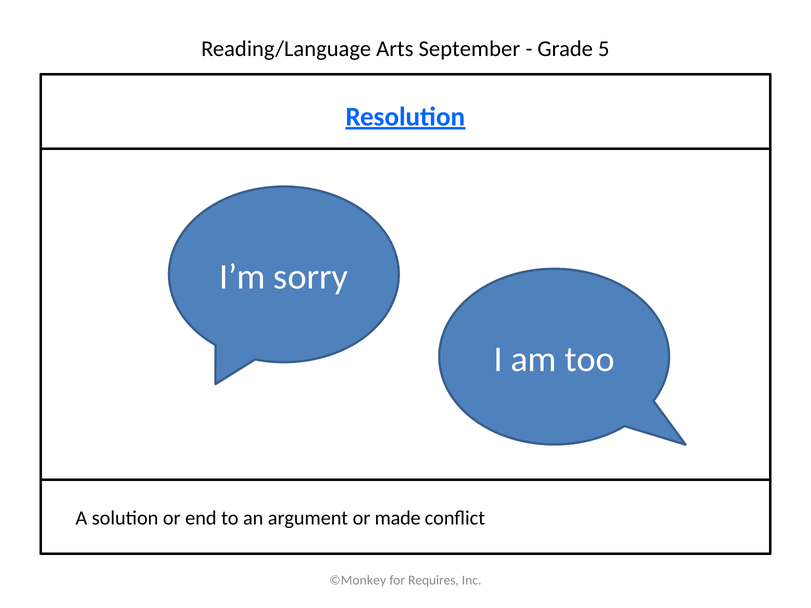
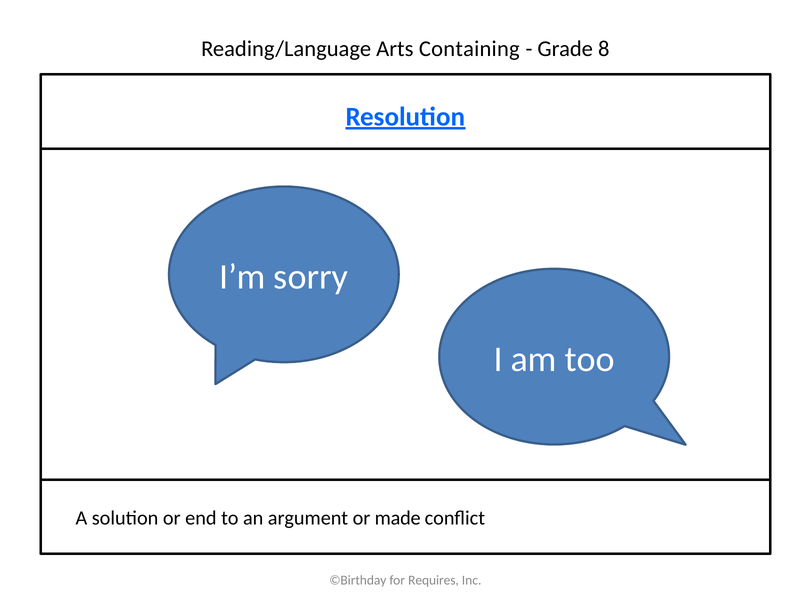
September: September -> Containing (469, 49)
5: 5 -> 8 (604, 49)
©Monkey: ©Monkey -> ©Birthday (358, 581)
